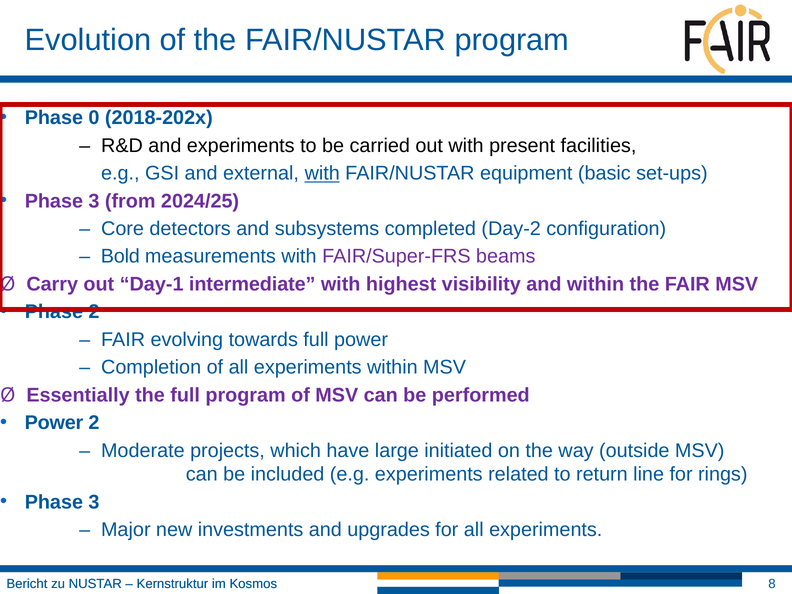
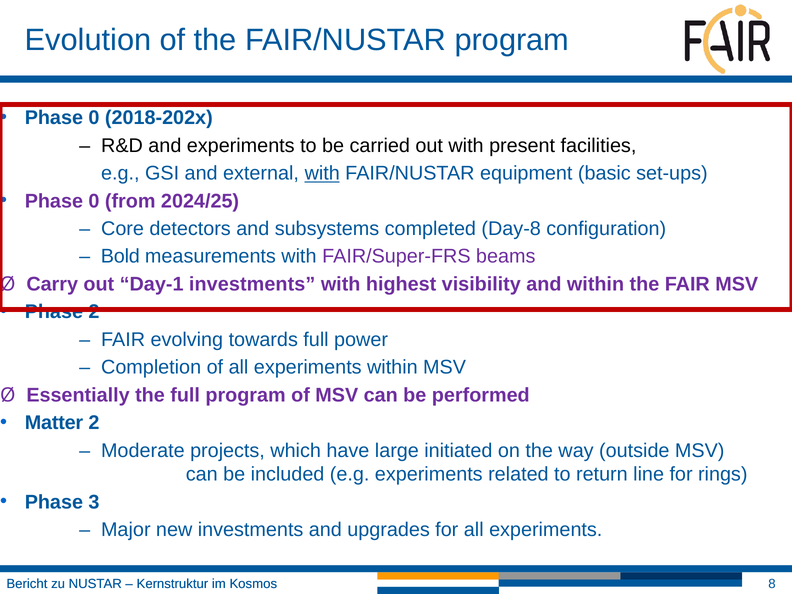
3: 3 -> 0 (94, 201)
Day-2: Day-2 -> Day-8 (511, 229)
Day-1 intermediate: intermediate -> investments (252, 284)
Power: Power -> Matter (54, 423)
